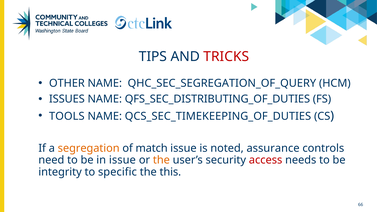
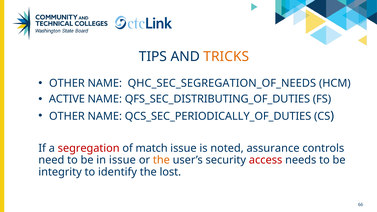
TRICKS colour: red -> orange (226, 57)
QHC_SEC_SEGREGATION_OF_QUERY: QHC_SEC_SEGREGATION_OF_QUERY -> QHC_SEC_SEGREGATION_OF_NEEDS (222, 83)
ISSUES: ISSUES -> ACTIVE (67, 99)
TOOLS: TOOLS -> OTHER (67, 116)
QCS_SEC_TIMEKEEPING_OF_DUTIES: QCS_SEC_TIMEKEEPING_OF_DUTIES -> QCS_SEC_PERIODICALLY_OF_DUTIES (218, 116)
segregation colour: orange -> red (89, 148)
specific: specific -> identify (117, 172)
this: this -> lost (170, 172)
